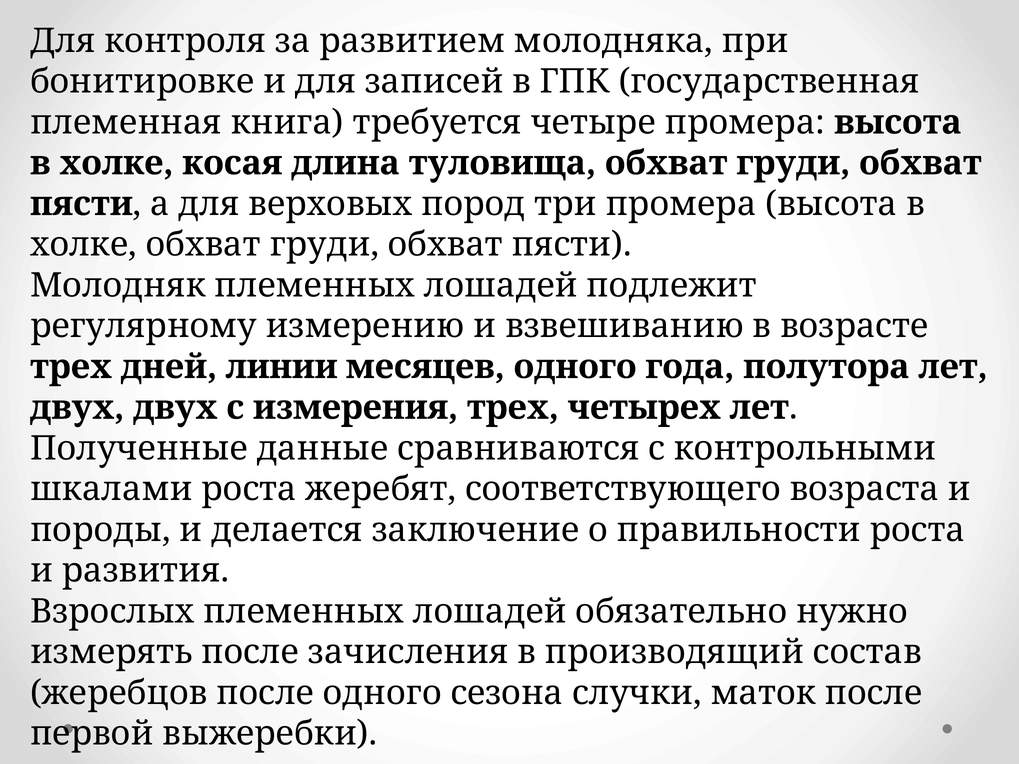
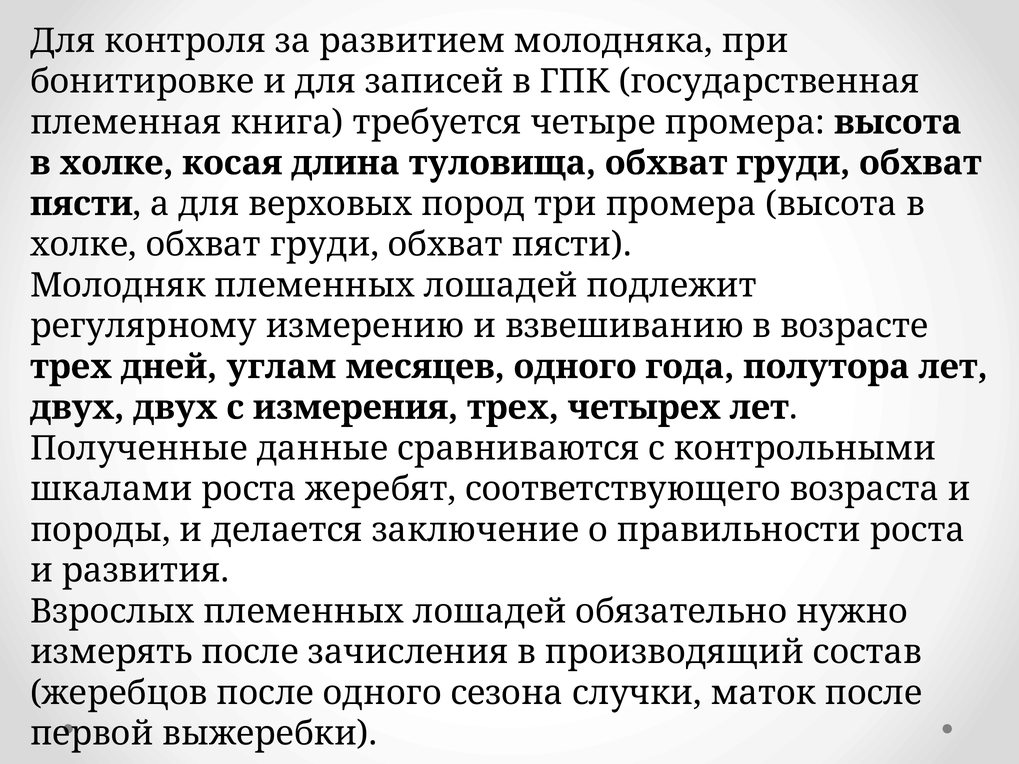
линии: линии -> углам (281, 367)
